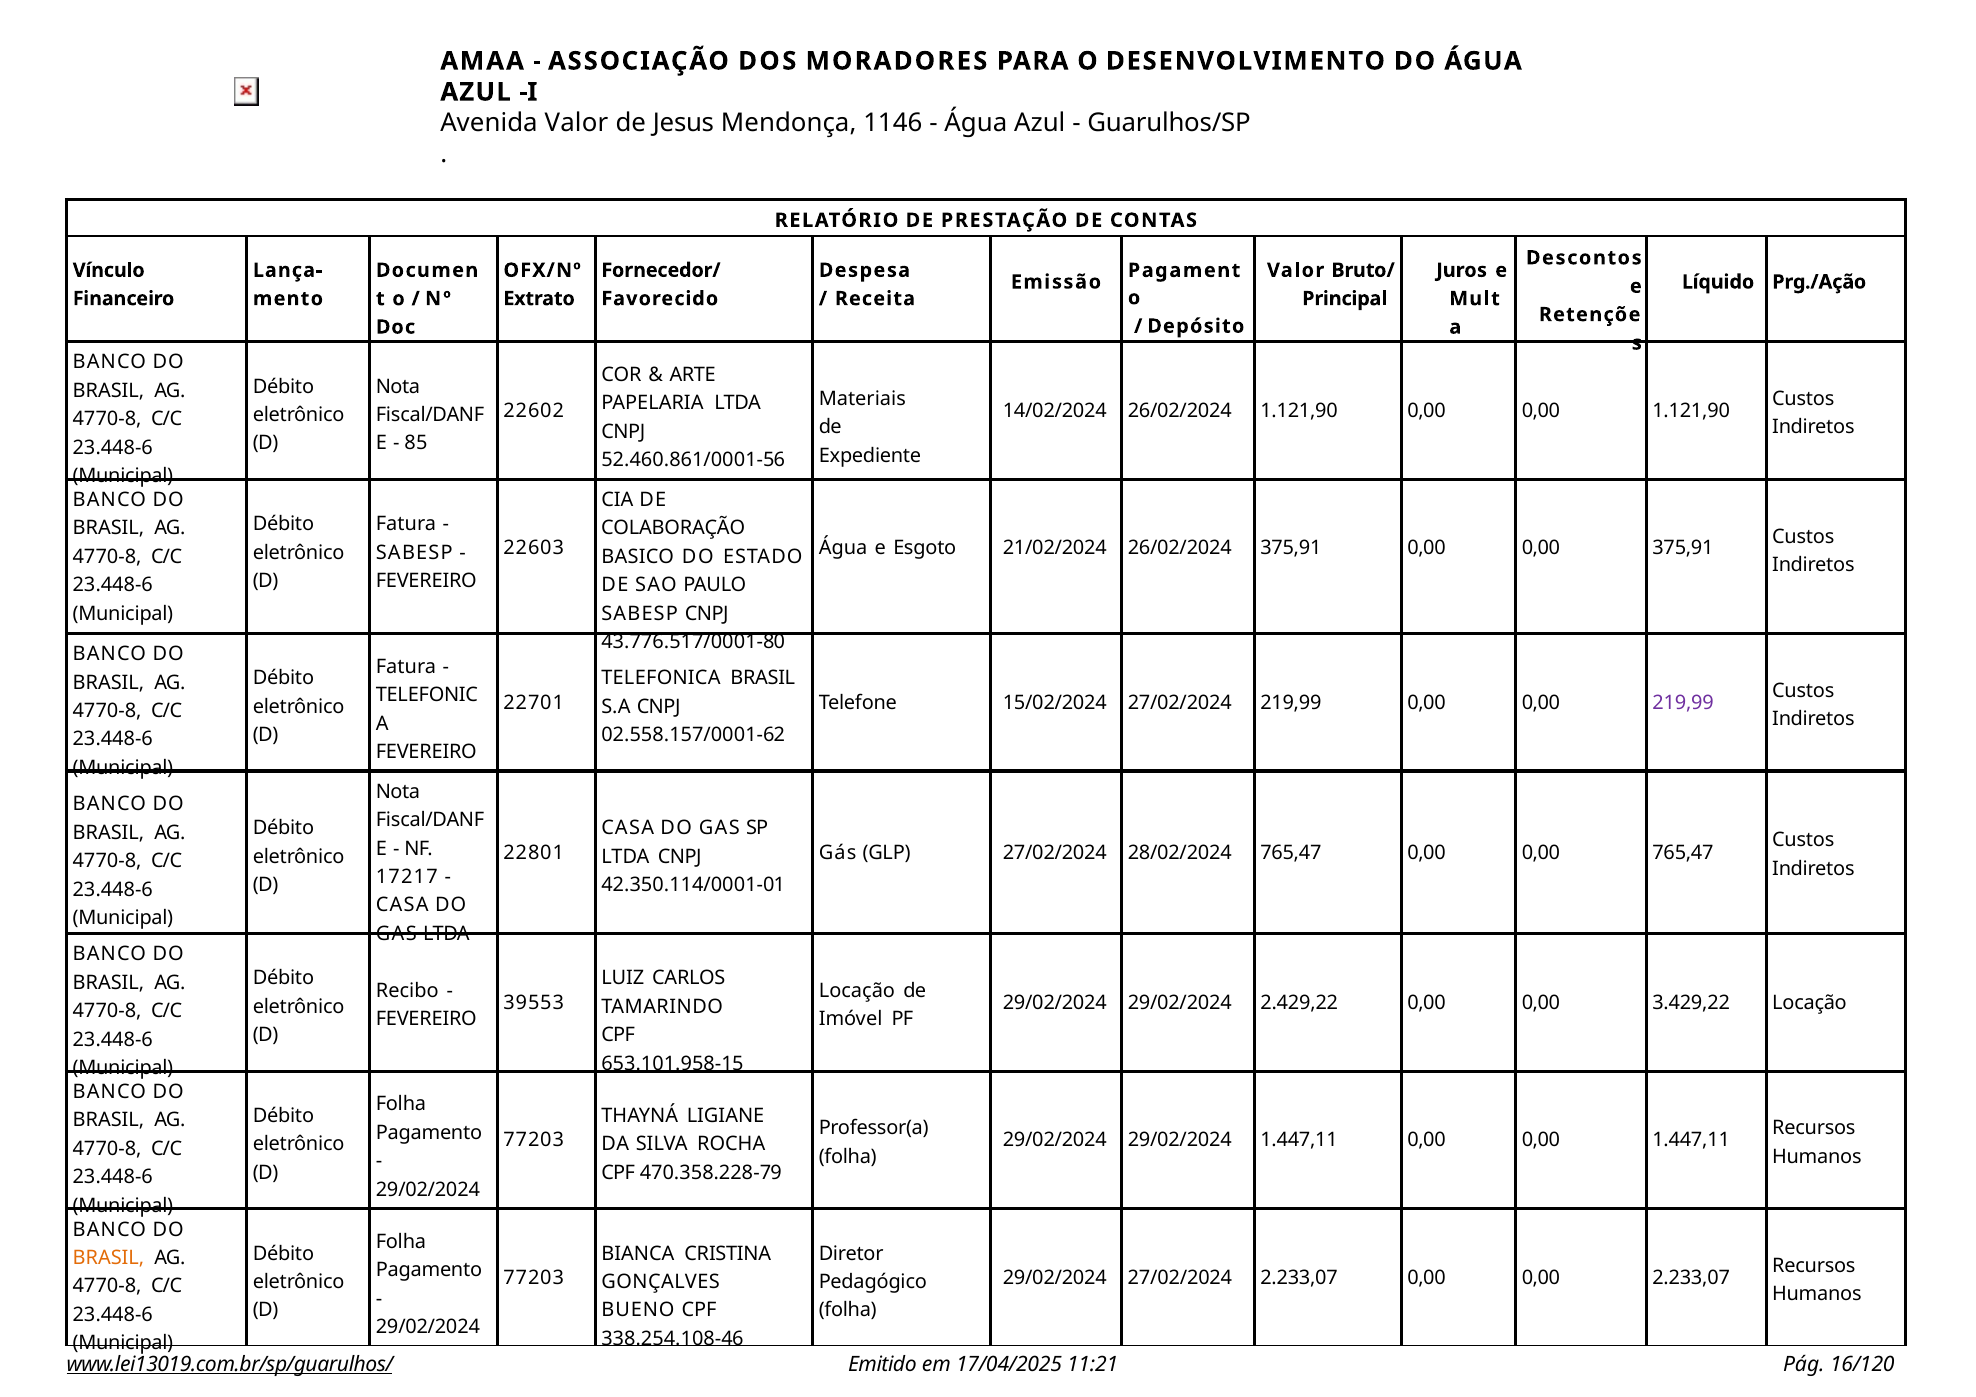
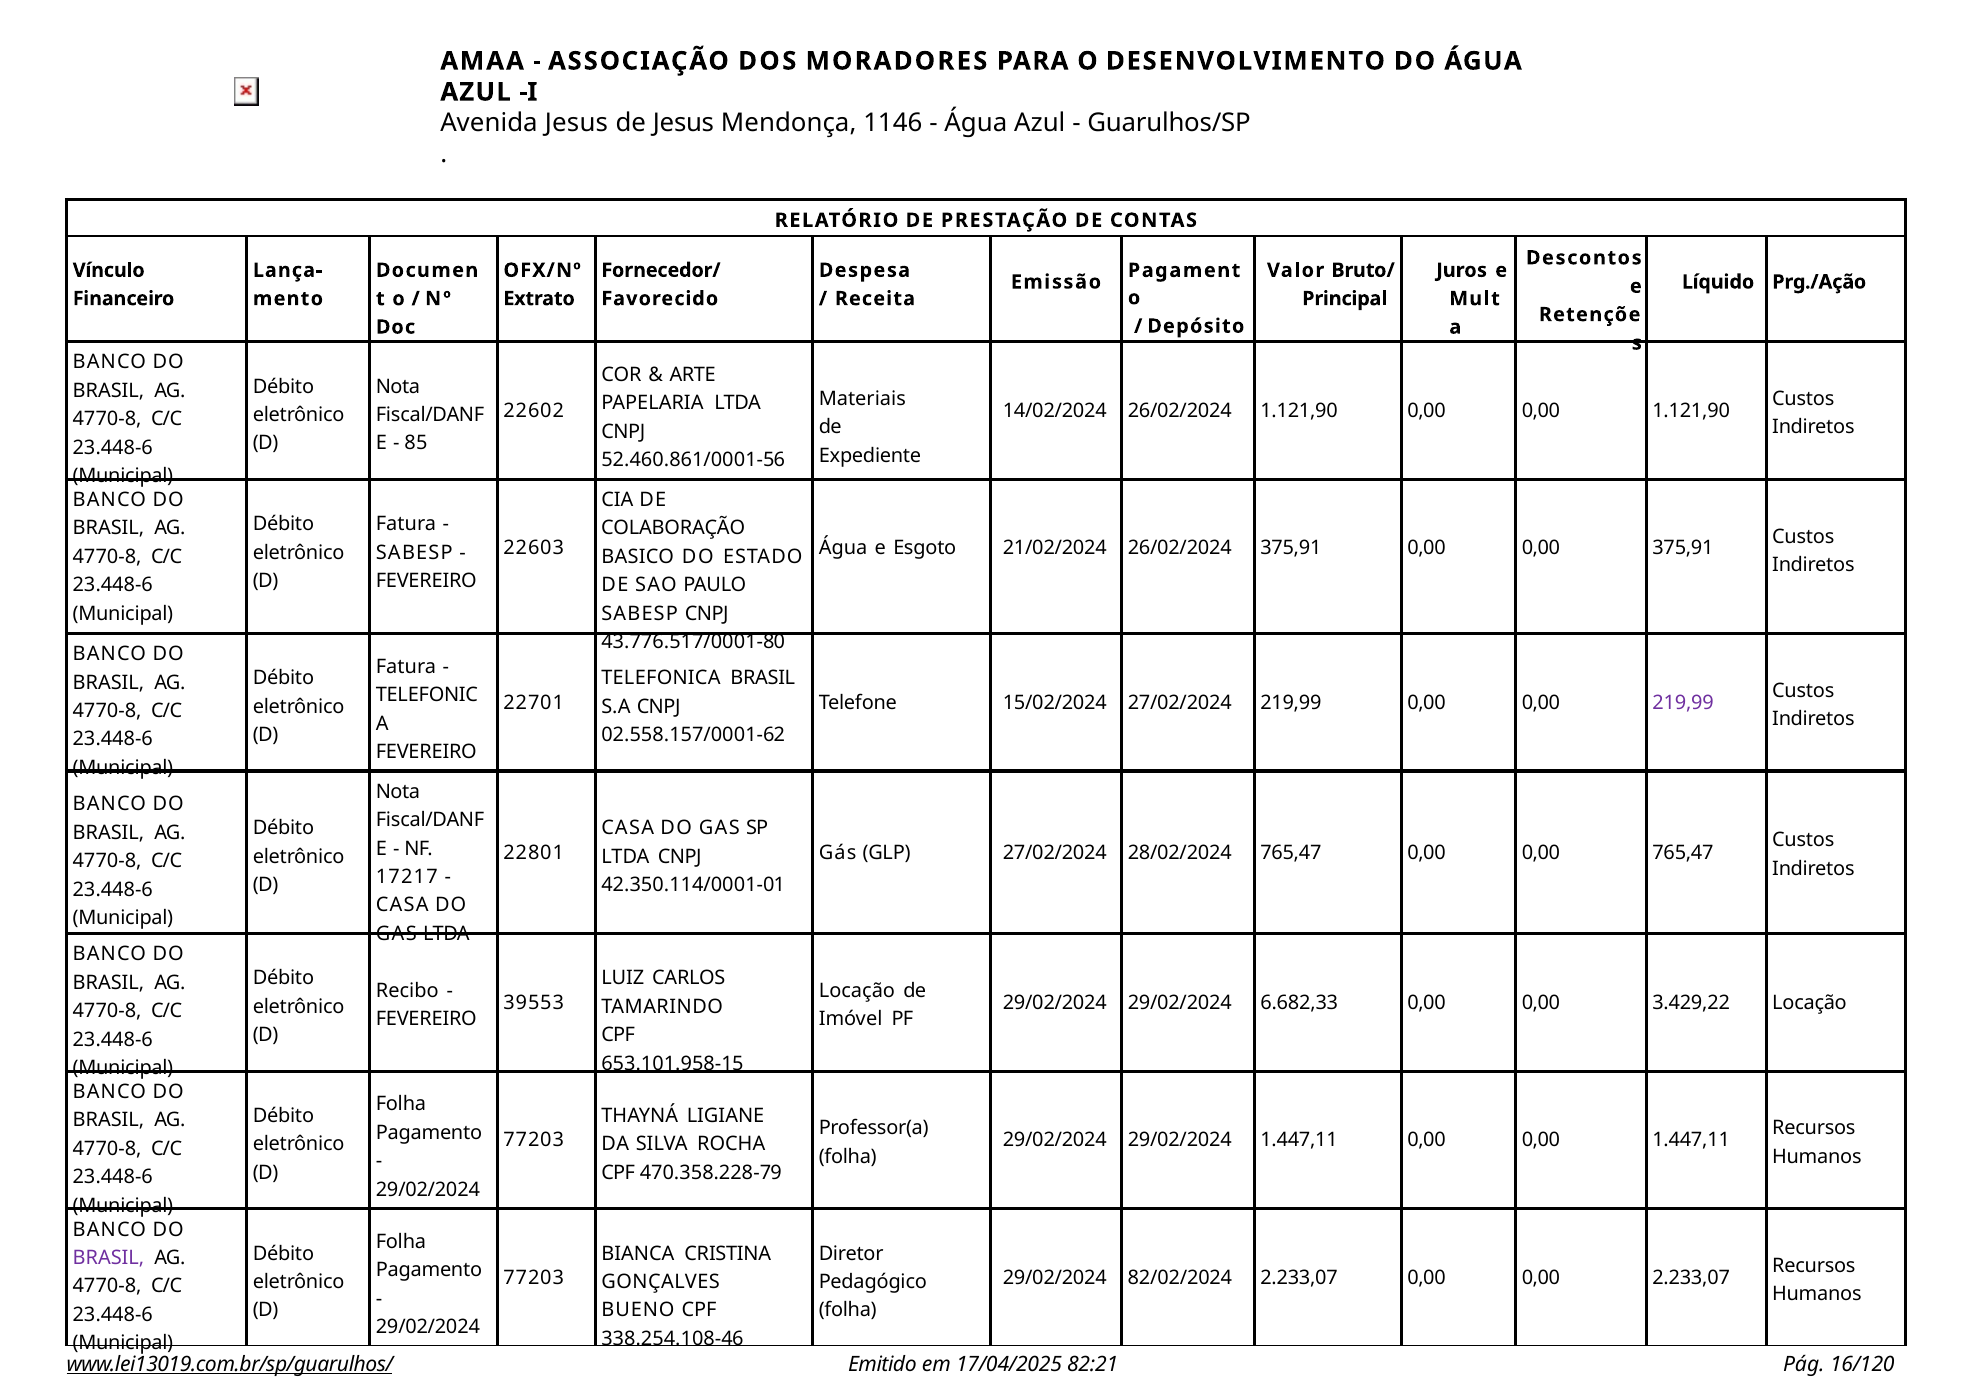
Avenida Valor: Valor -> Jesus (576, 123)
2.429,22: 2.429,22 -> 6.682,33 (1299, 1003)
BRASIL colour: orange -> purple (108, 1258)
29/02/2024 27/02/2024: 27/02/2024 -> 82/02/2024 (1180, 1278)
11:21: 11:21 -> 82:21 (1093, 1365)
